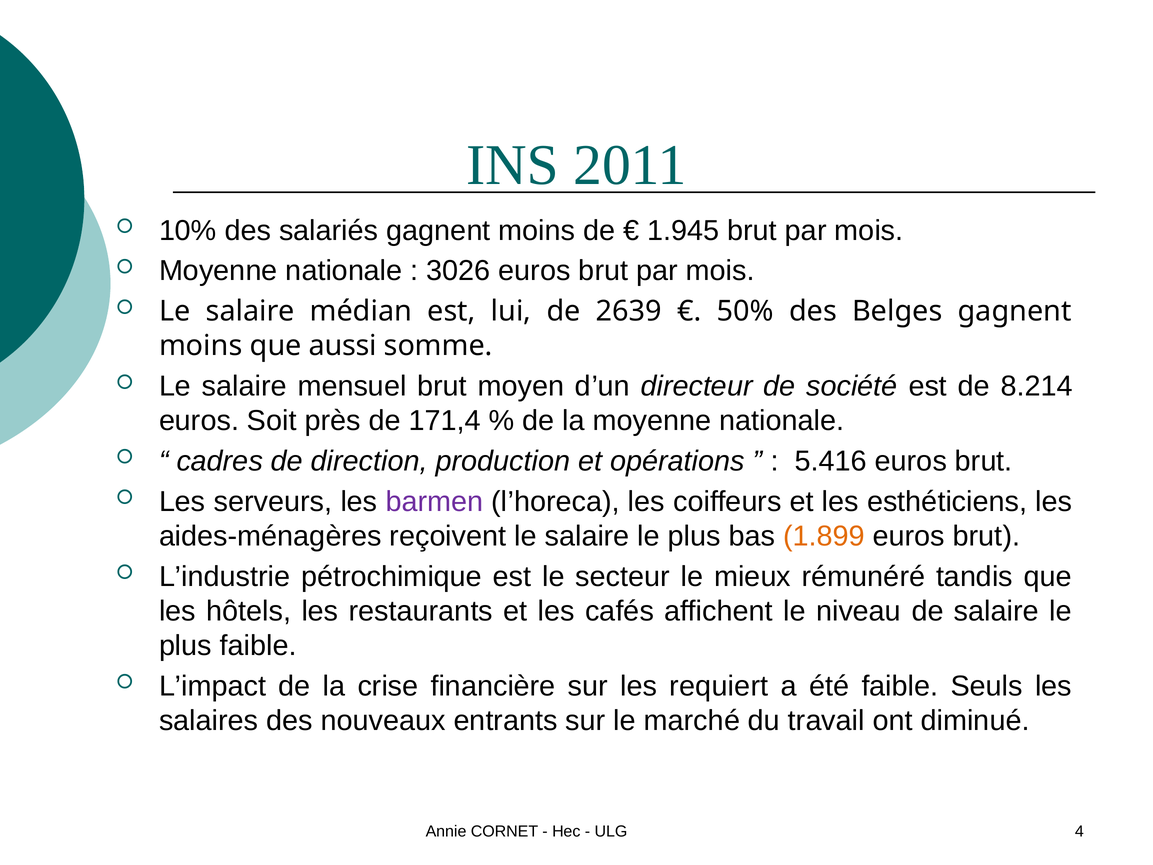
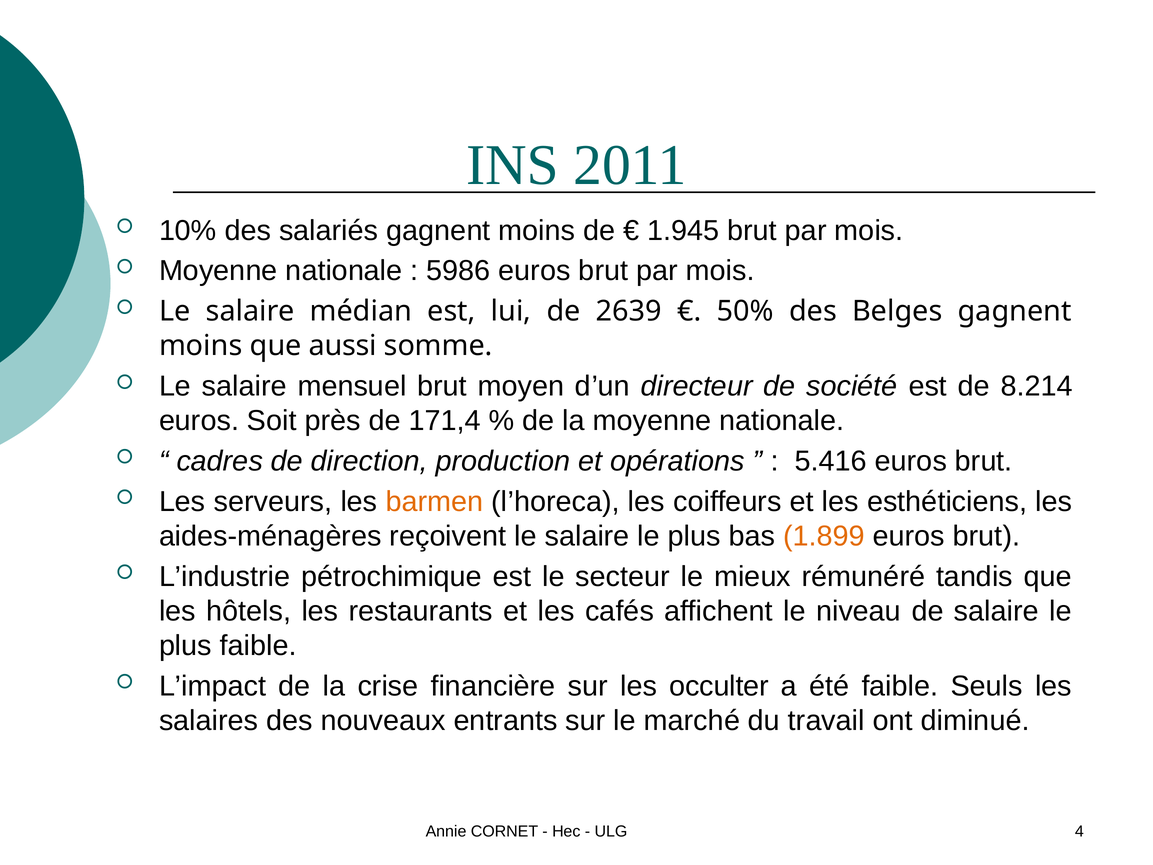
3026: 3026 -> 5986 (458, 271)
barmen colour: purple -> orange (434, 501)
requiert: requiert -> occulter (719, 686)
